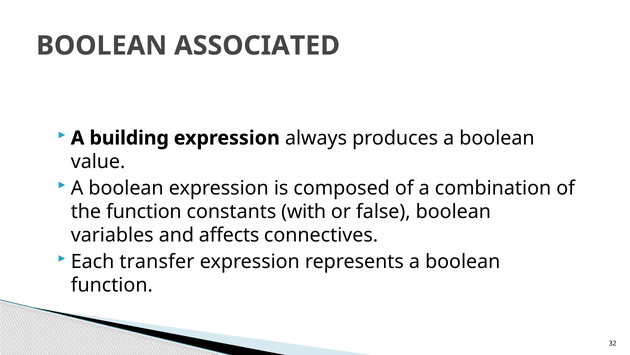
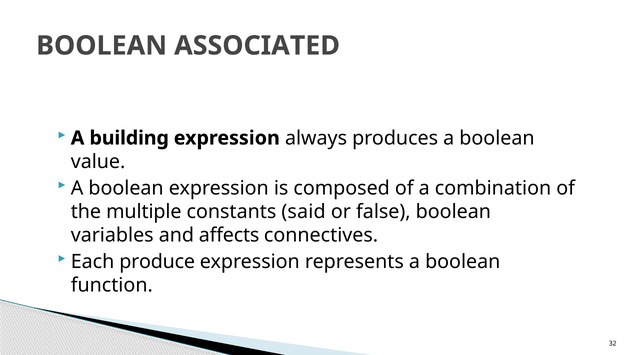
the function: function -> multiple (144, 211)
with: with -> said (304, 211)
transfer: transfer -> produce (157, 261)
